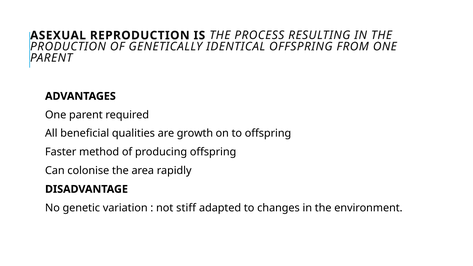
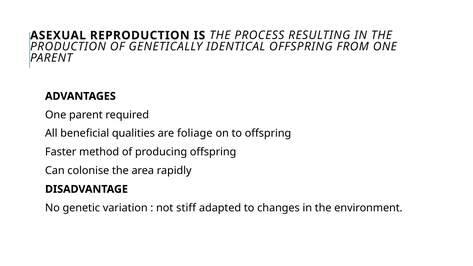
growth: growth -> foliage (195, 133)
